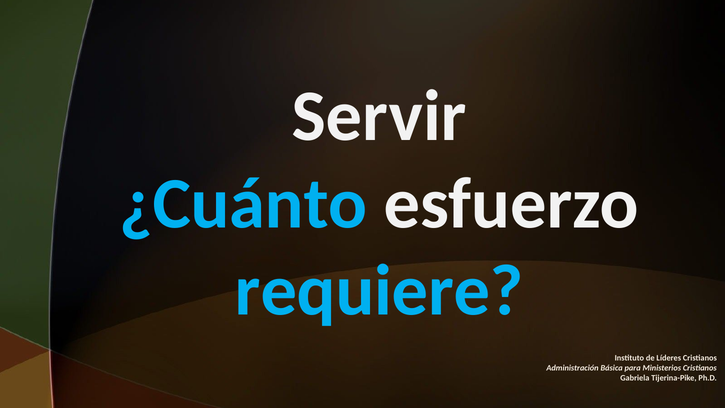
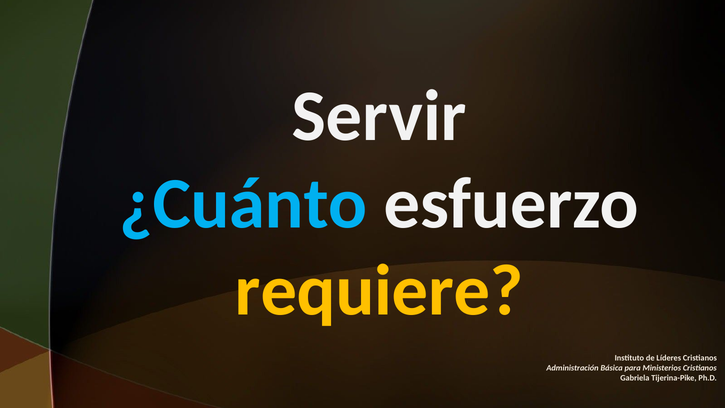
requiere colour: light blue -> yellow (379, 290)
